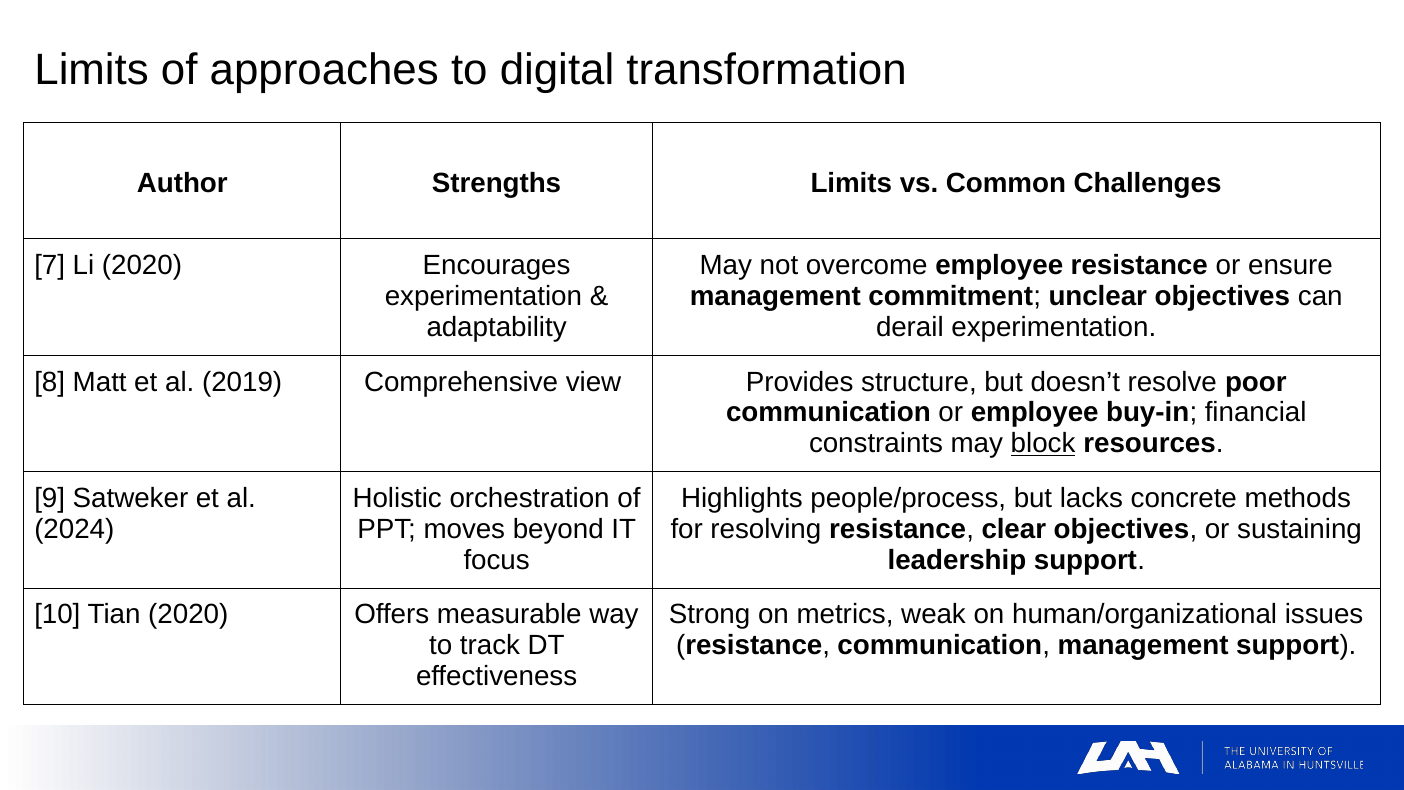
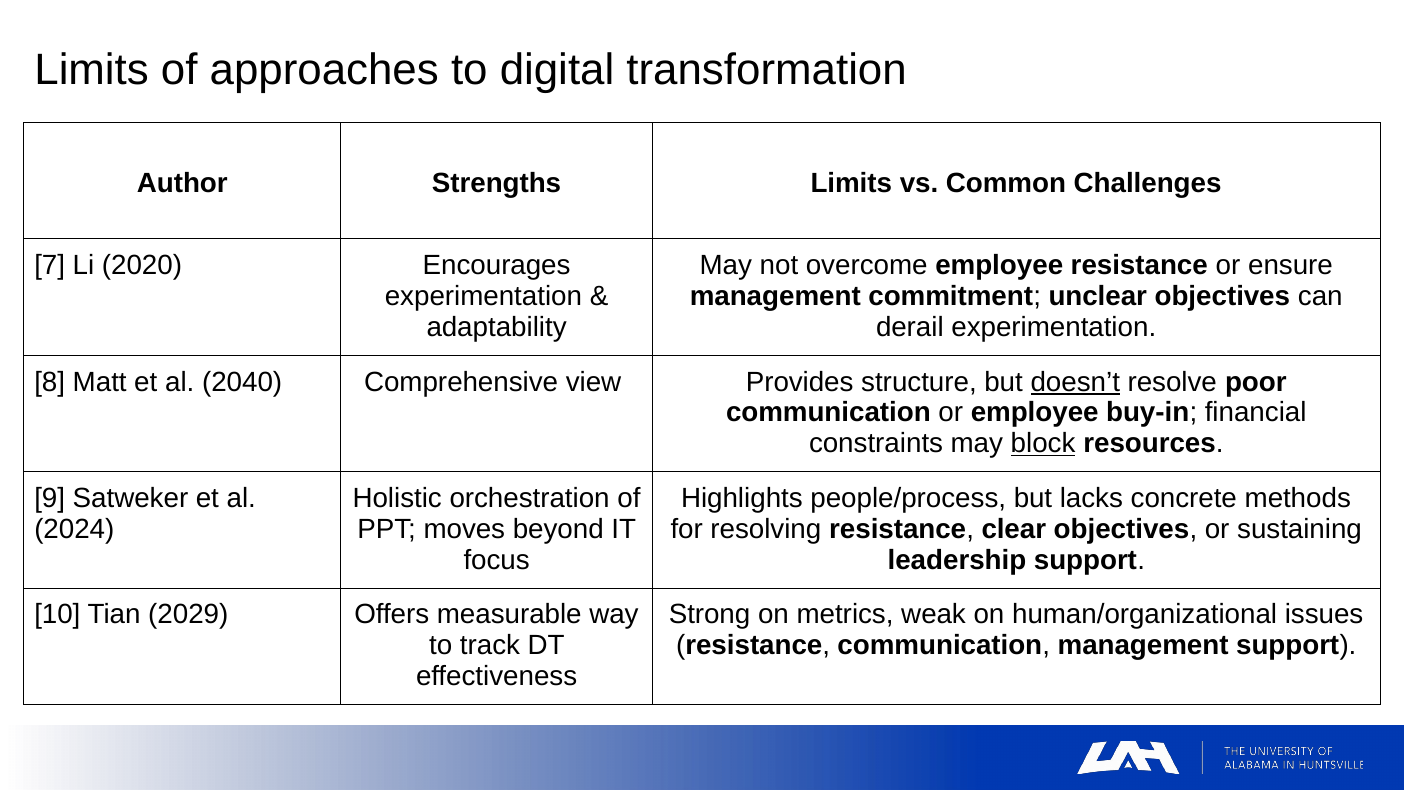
2019: 2019 -> 2040 (242, 382)
doesn’t underline: none -> present (1075, 382)
Tian 2020: 2020 -> 2029 (188, 615)
